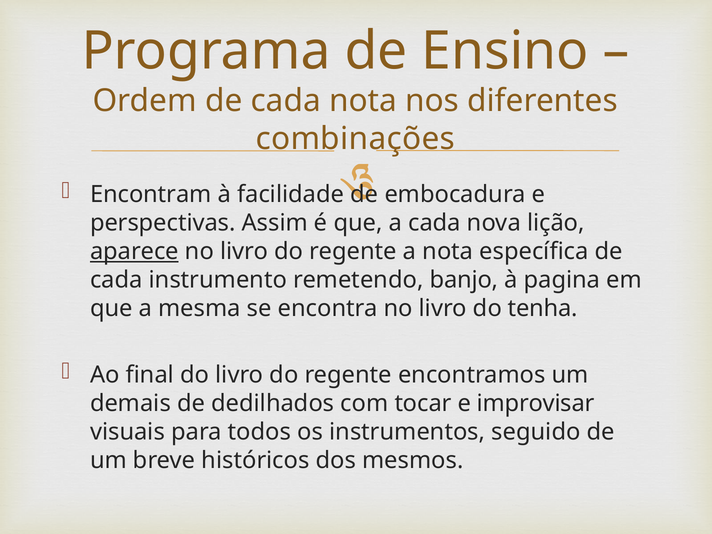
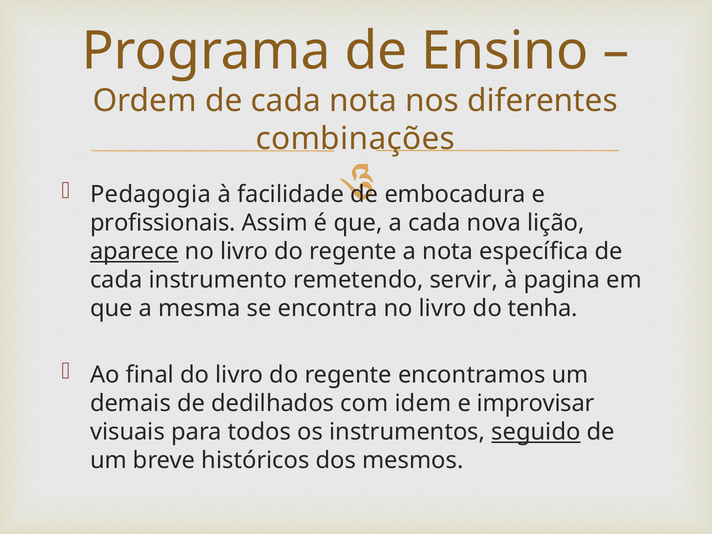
Encontram: Encontram -> Pedagogia (151, 195)
perspectivas: perspectivas -> profissionais (163, 223)
banjo: banjo -> servir (464, 280)
tocar: tocar -> idem (423, 403)
seguido underline: none -> present (536, 432)
